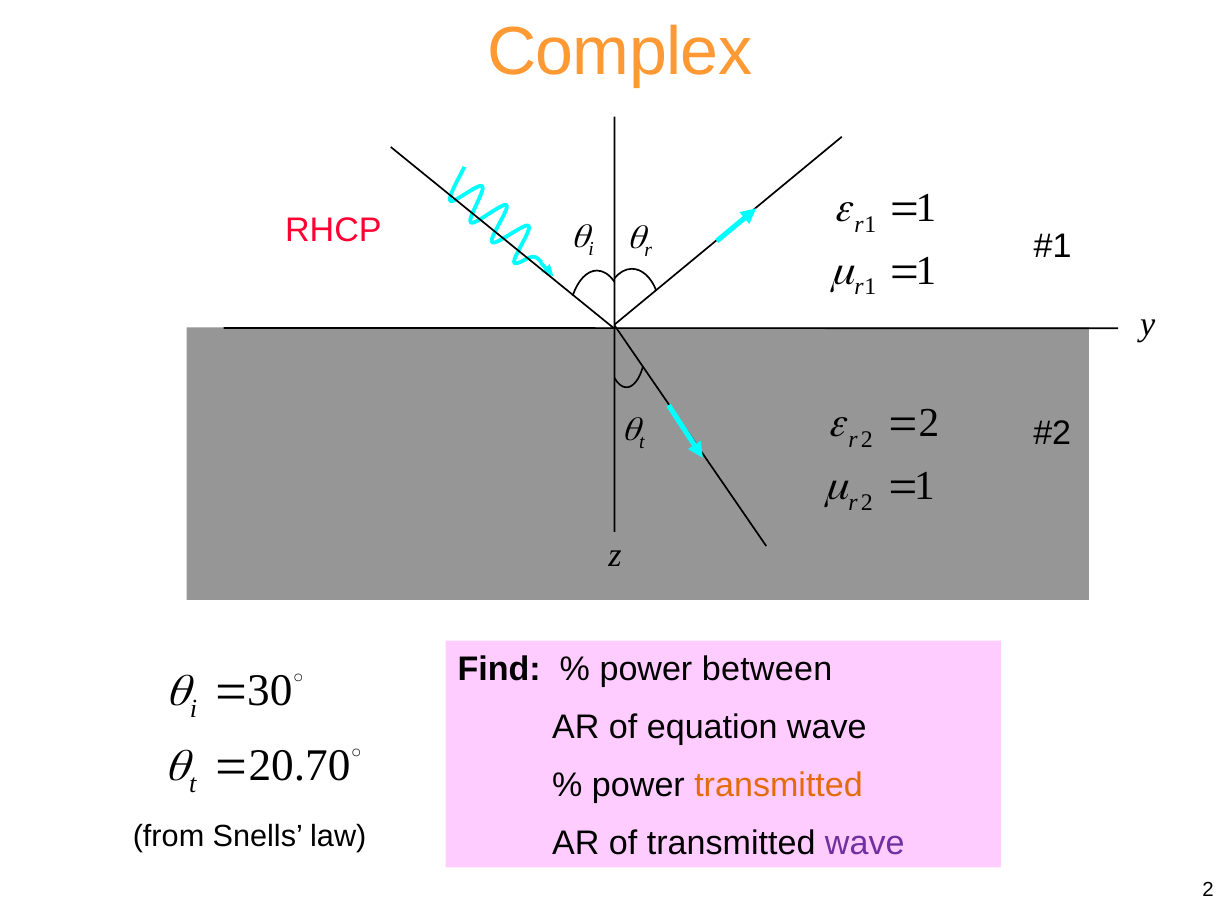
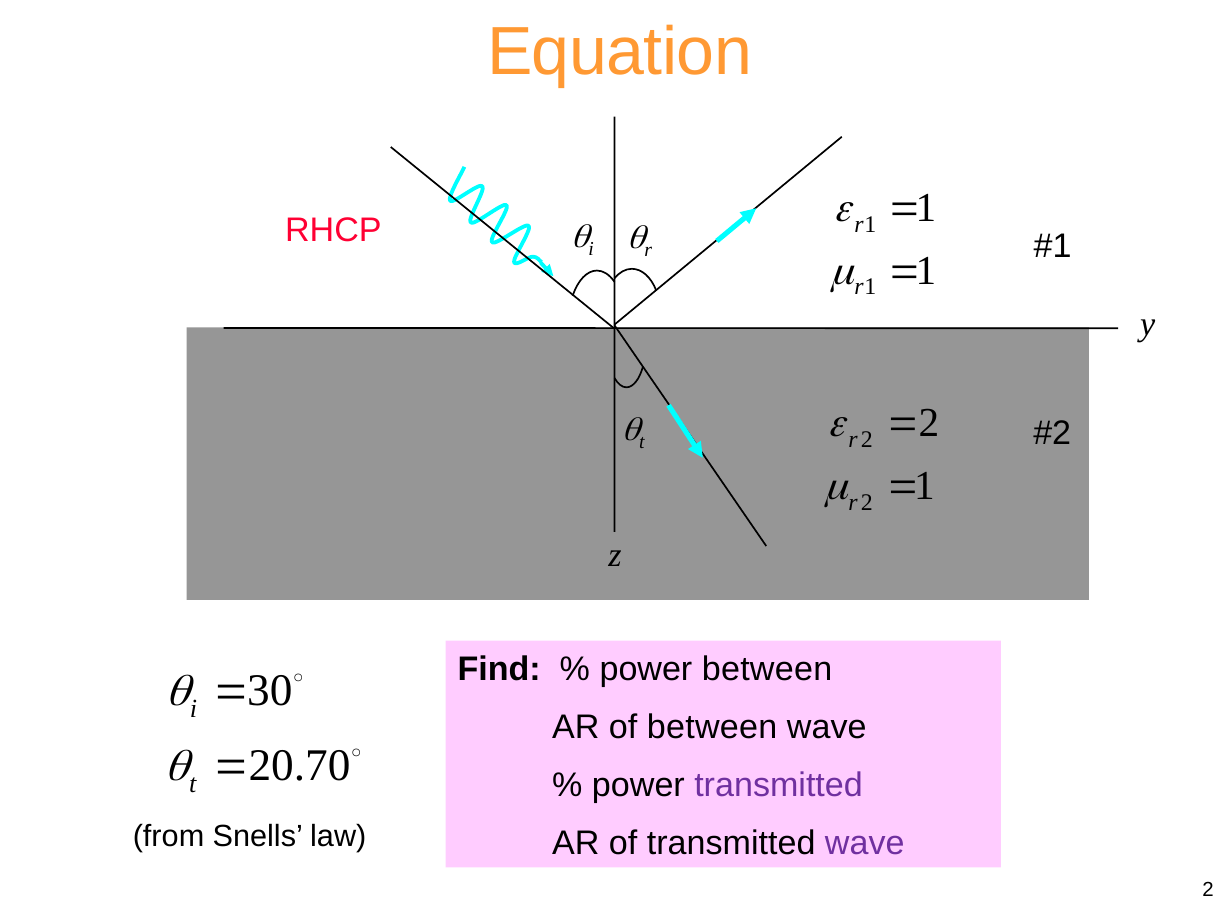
Complex: Complex -> Equation (620, 52)
of equation: equation -> between (712, 728)
transmitted colour: orange -> purple (779, 786)
